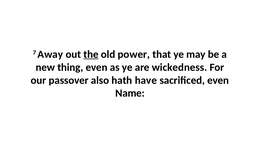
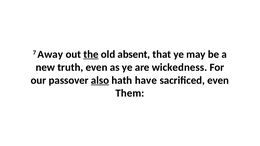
power: power -> absent (134, 54)
thing: thing -> truth (70, 67)
also underline: none -> present (100, 80)
Name: Name -> Them (130, 93)
